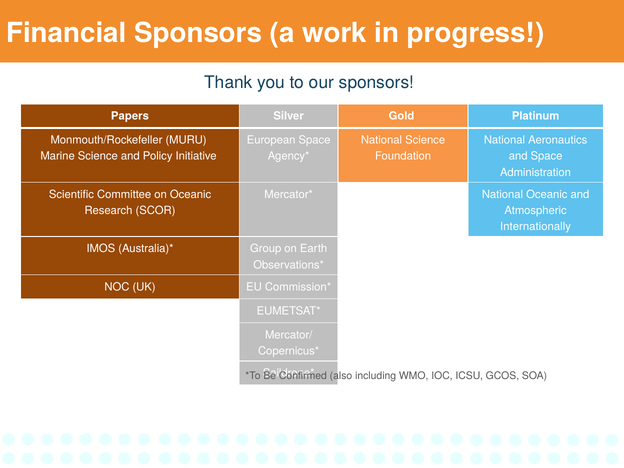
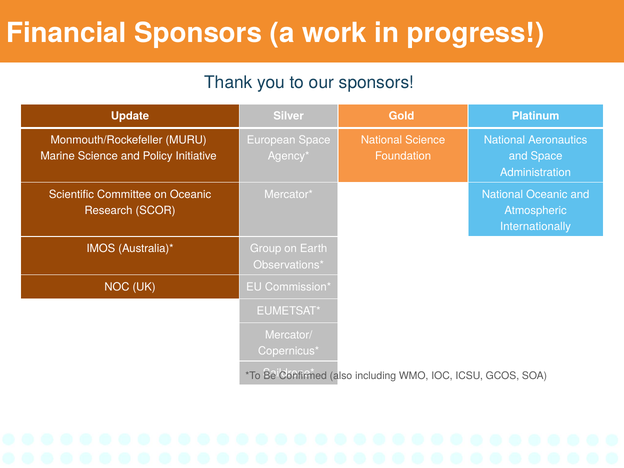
Papers: Papers -> Update (130, 116)
